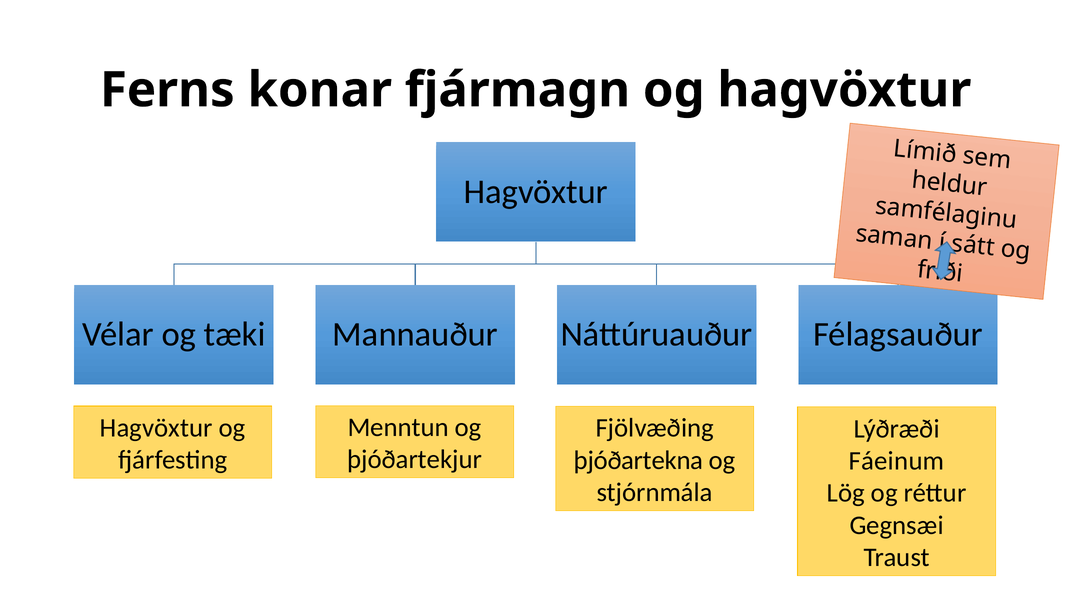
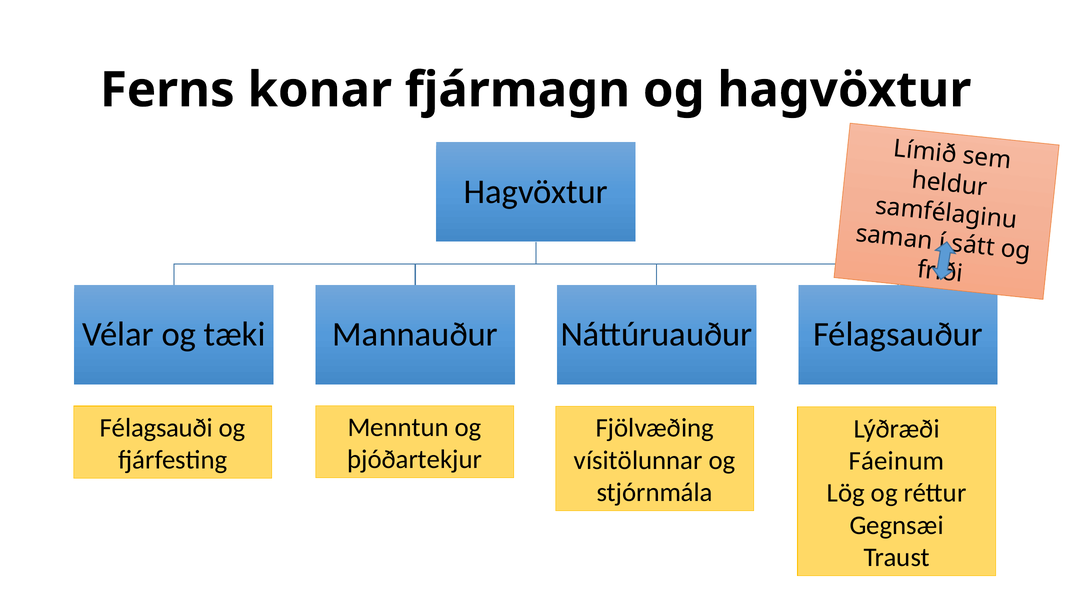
Hagvöxtur: Hagvöxtur -> Félagsauði (156, 428)
þjóðartekna: þjóðartekna -> vísitölunnar (638, 460)
